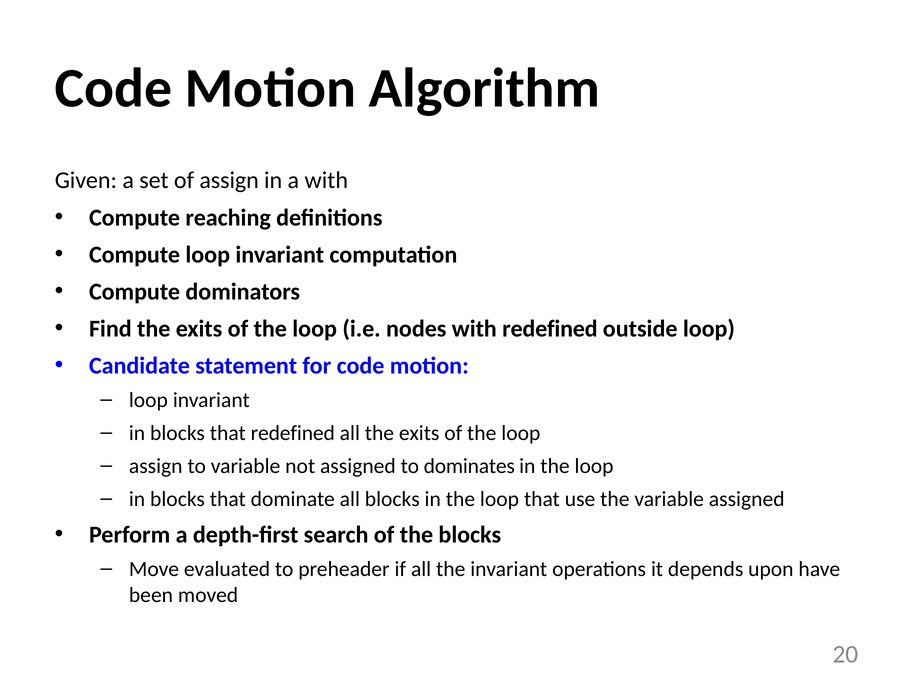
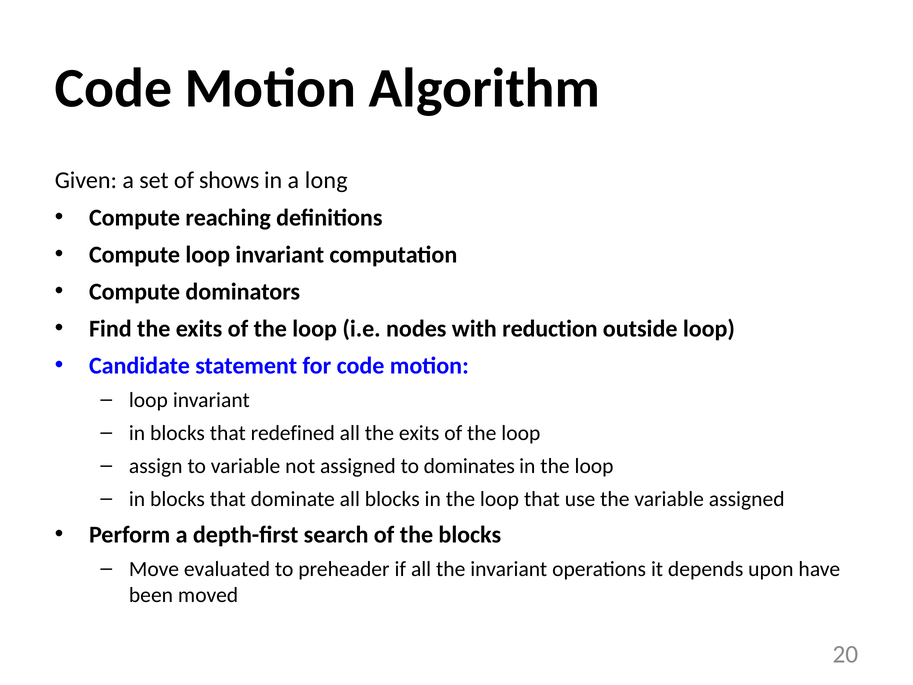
of assign: assign -> shows (229, 180)
a with: with -> long (326, 180)
with redefined: redefined -> reduction (550, 329)
